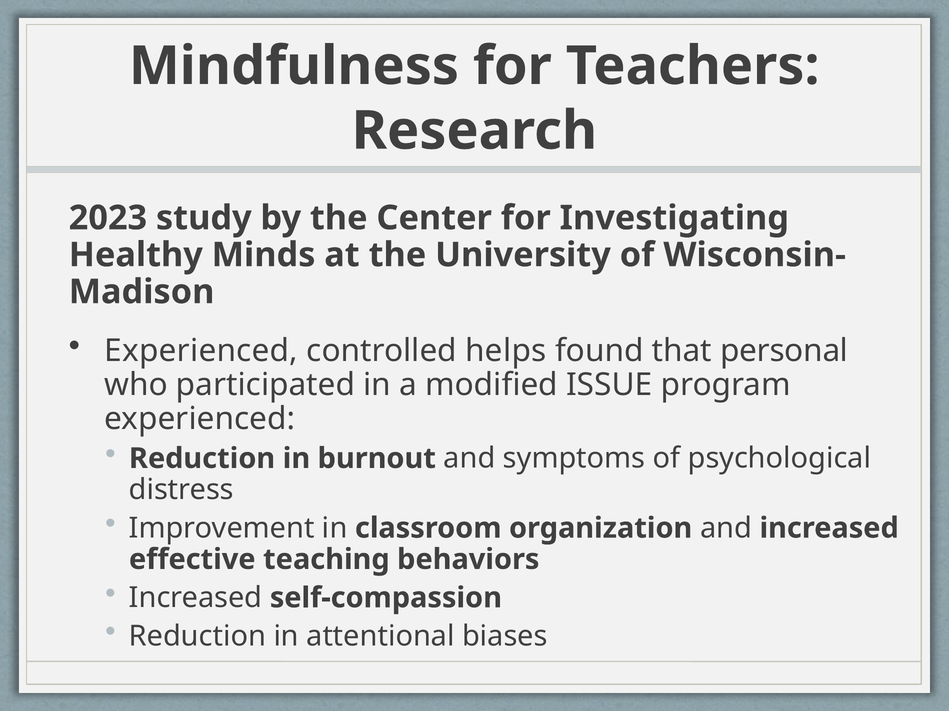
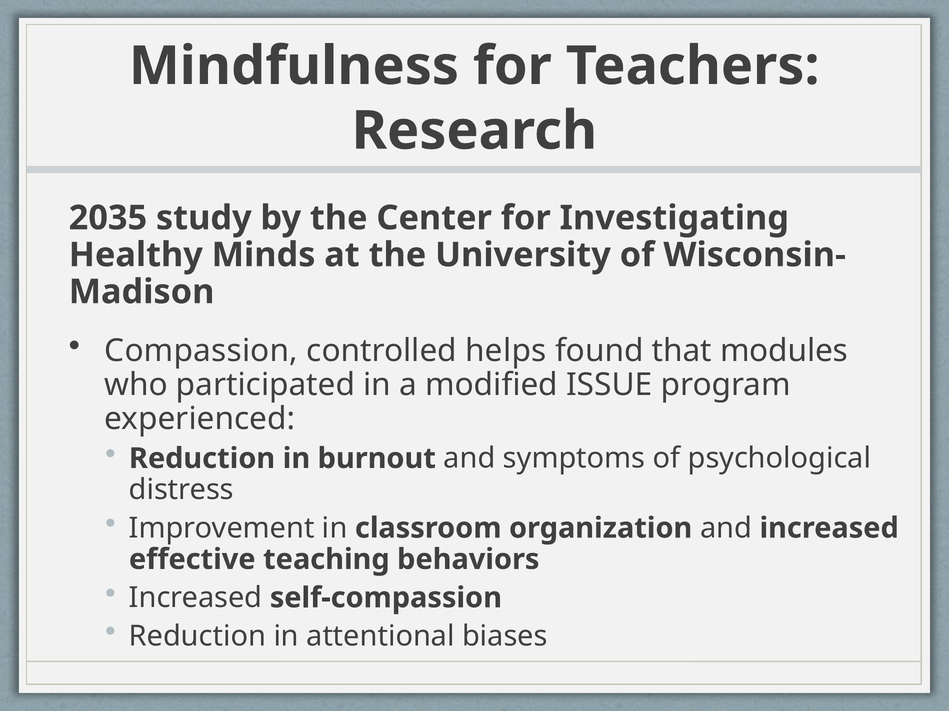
2023: 2023 -> 2035 (108, 218)
Experienced: Experienced -> Compassion (201, 351)
personal: personal -> modules (784, 351)
